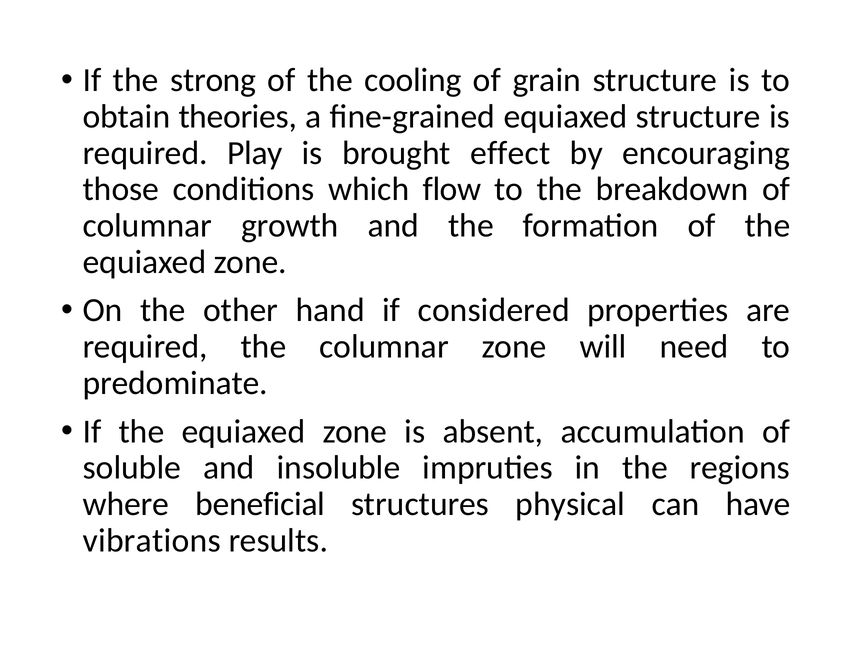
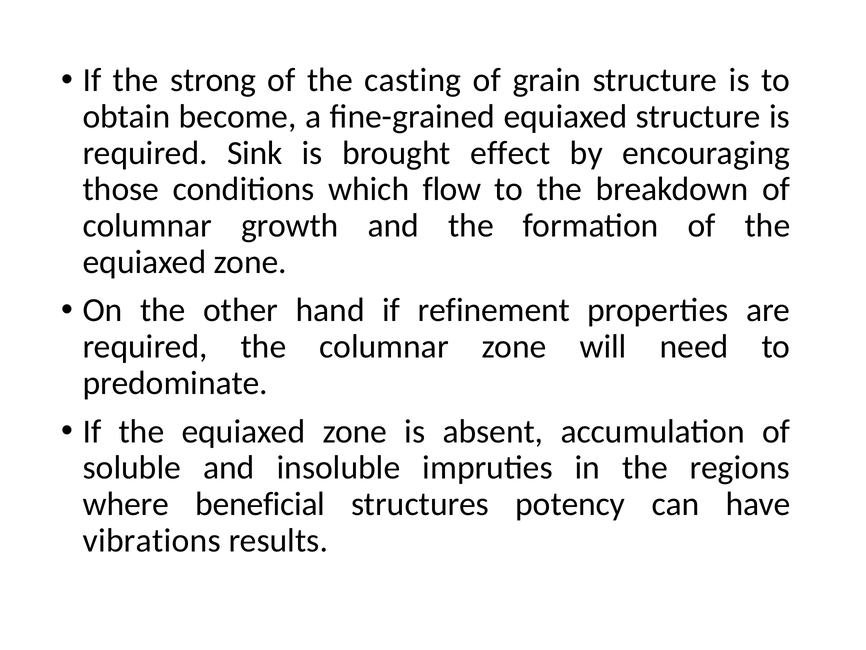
cooling: cooling -> casting (413, 80)
theories: theories -> become (238, 117)
Play: Play -> Sink (255, 153)
considered: considered -> refinement (494, 310)
physical: physical -> potency (570, 504)
